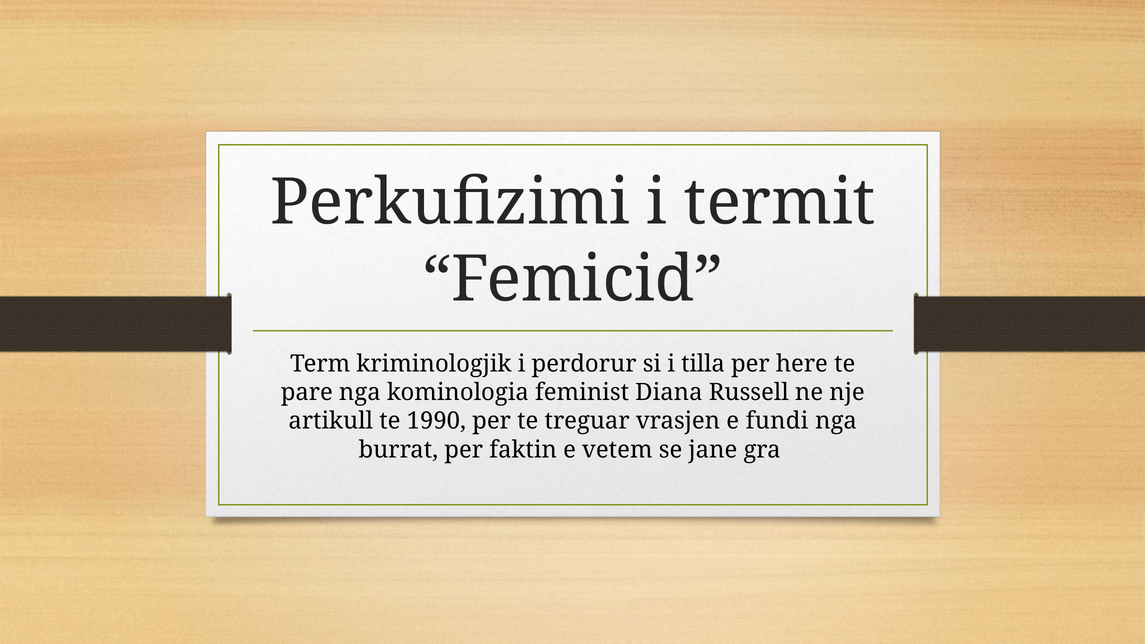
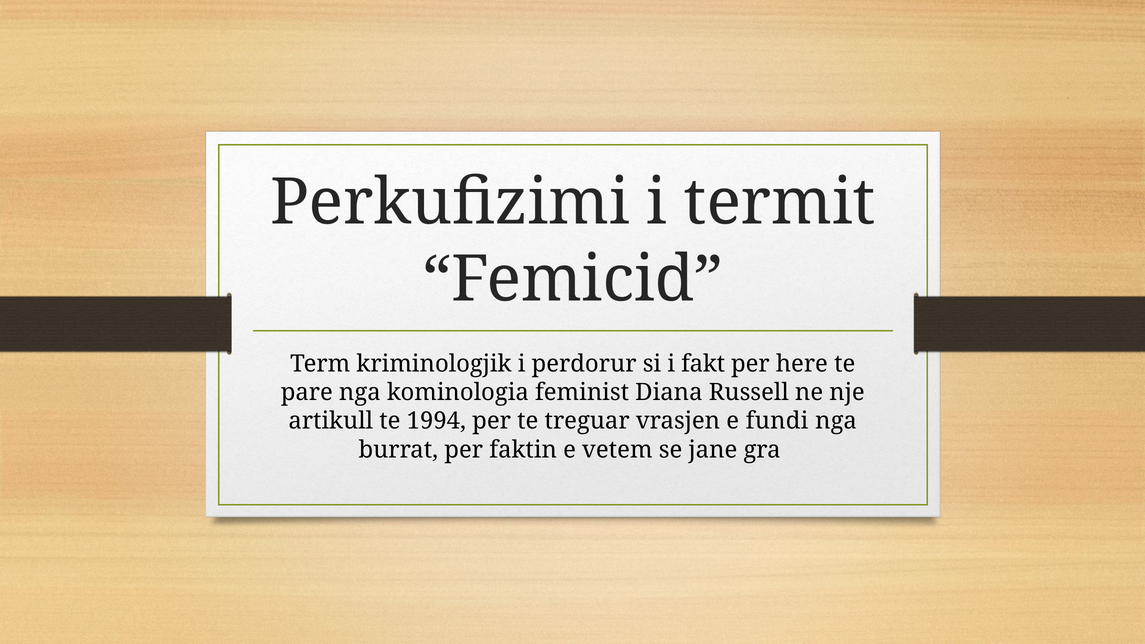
tilla: tilla -> fakt (703, 364)
1990: 1990 -> 1994 (436, 421)
